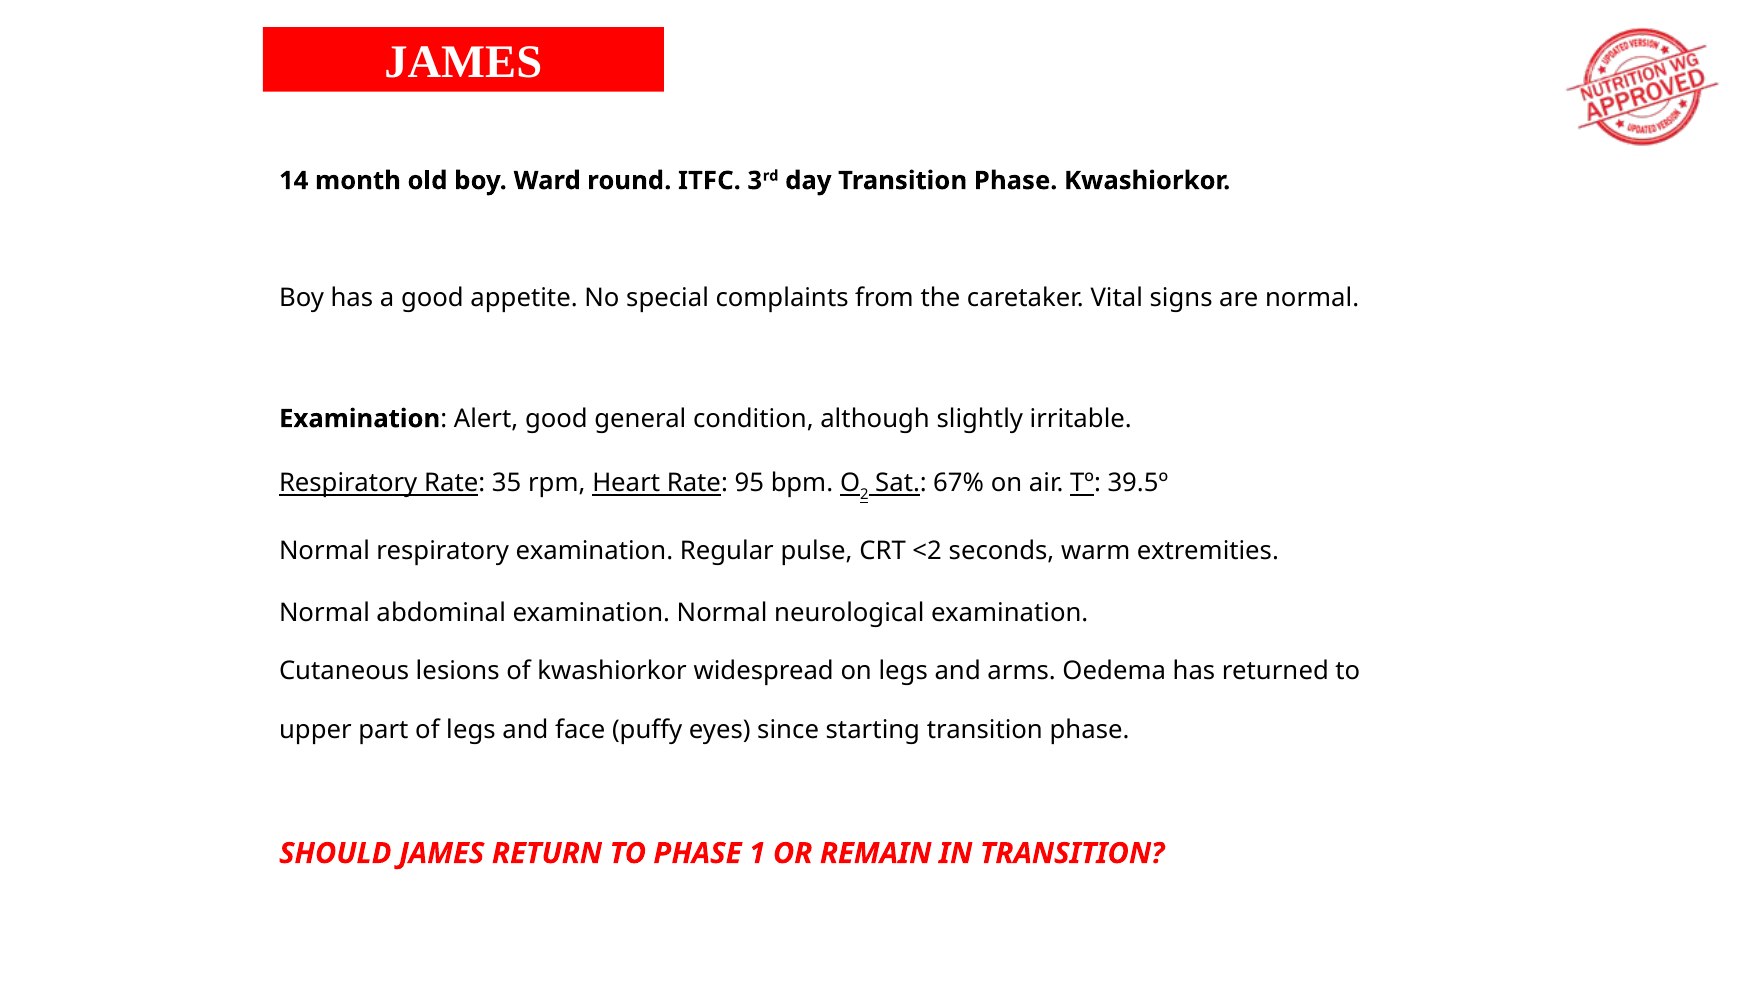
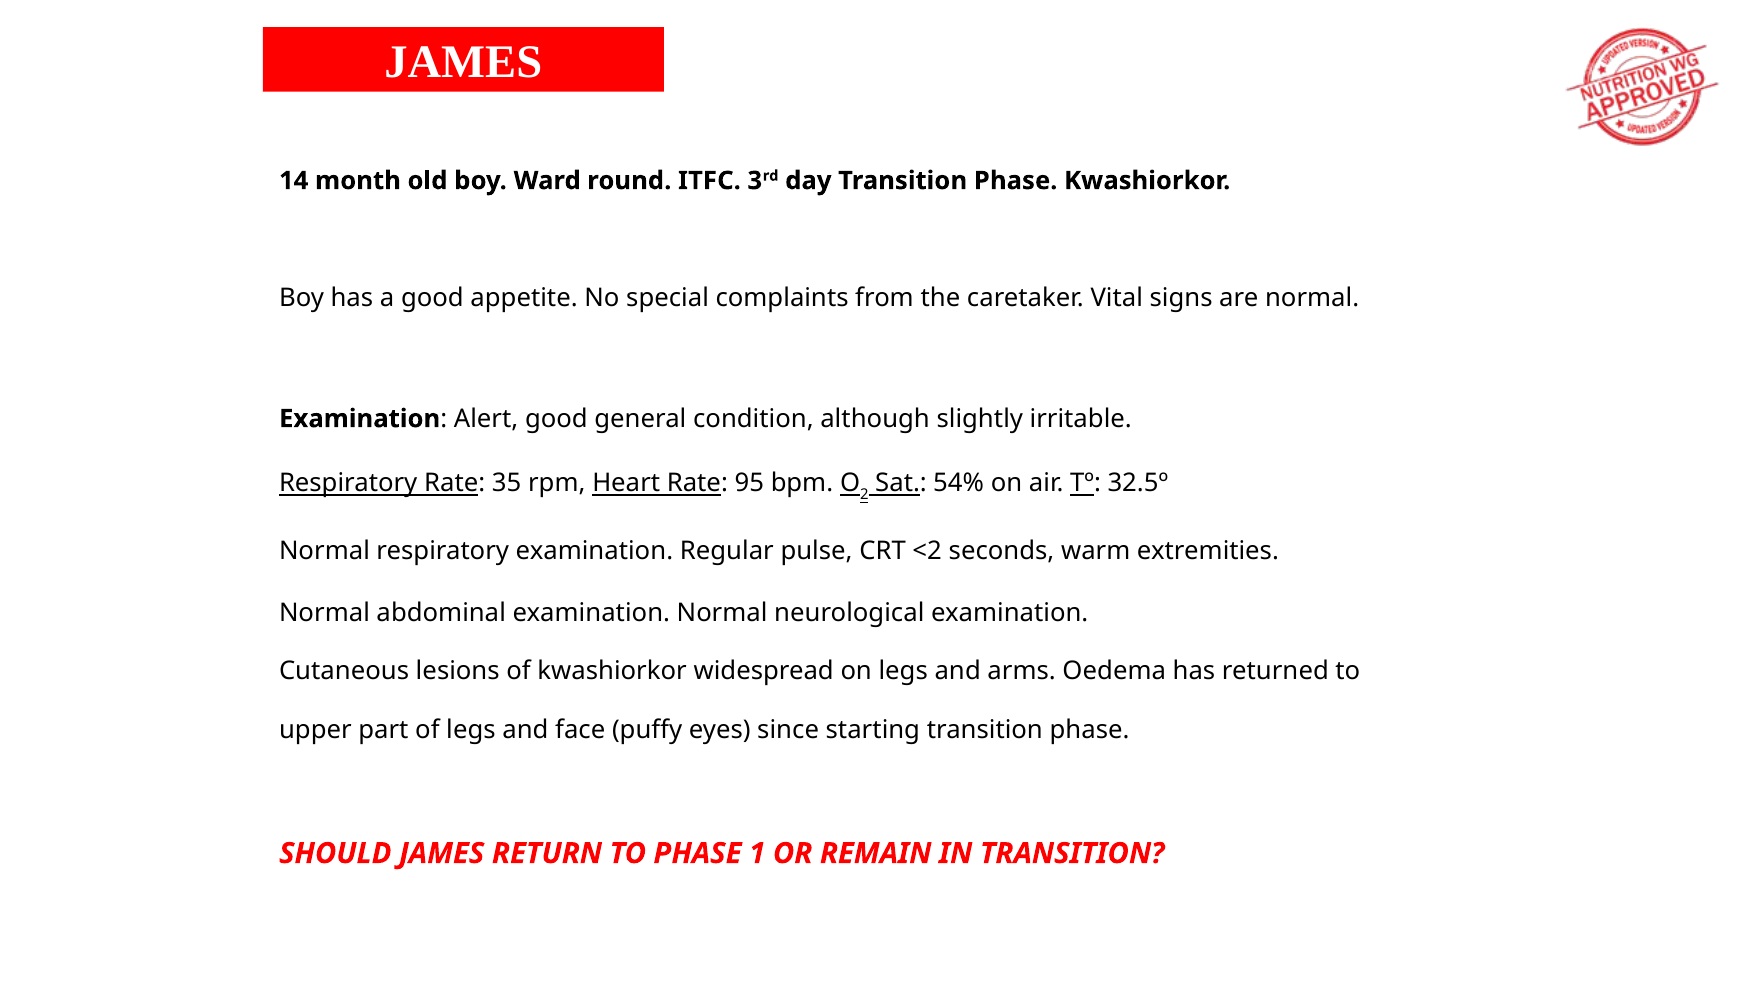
67%: 67% -> 54% (959, 483)
39.5º: 39.5º -> 32.5º (1138, 483)
